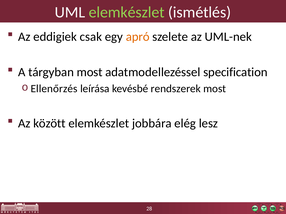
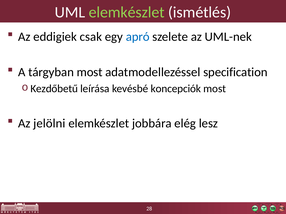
apró colour: orange -> blue (138, 37)
Ellenőrzés: Ellenőrzés -> Kezdőbetű (54, 89)
rendszerek: rendszerek -> koncepciók (176, 89)
között: között -> jelölni (49, 124)
